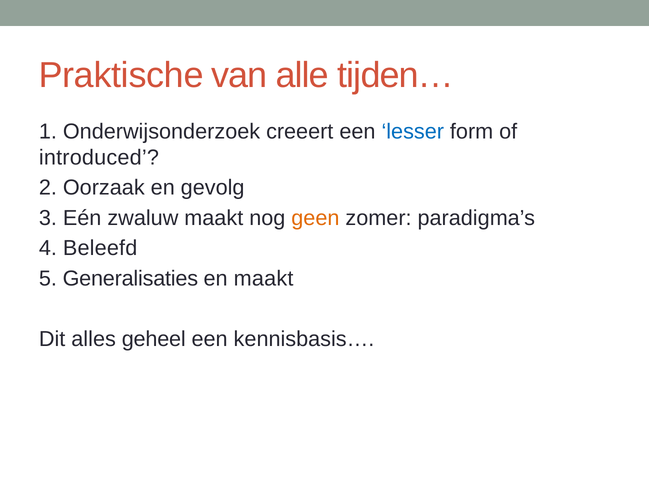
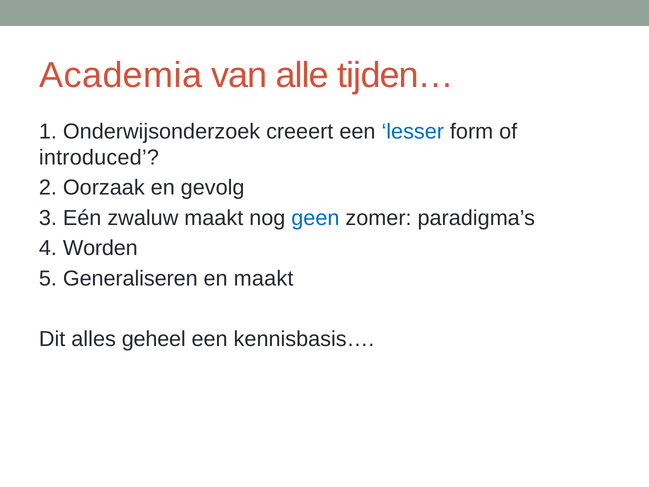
Praktische: Praktische -> Academia (121, 76)
geen colour: orange -> blue (315, 218)
Beleefd: Beleefd -> Worden (100, 248)
Generalisaties: Generalisaties -> Generaliseren (130, 278)
